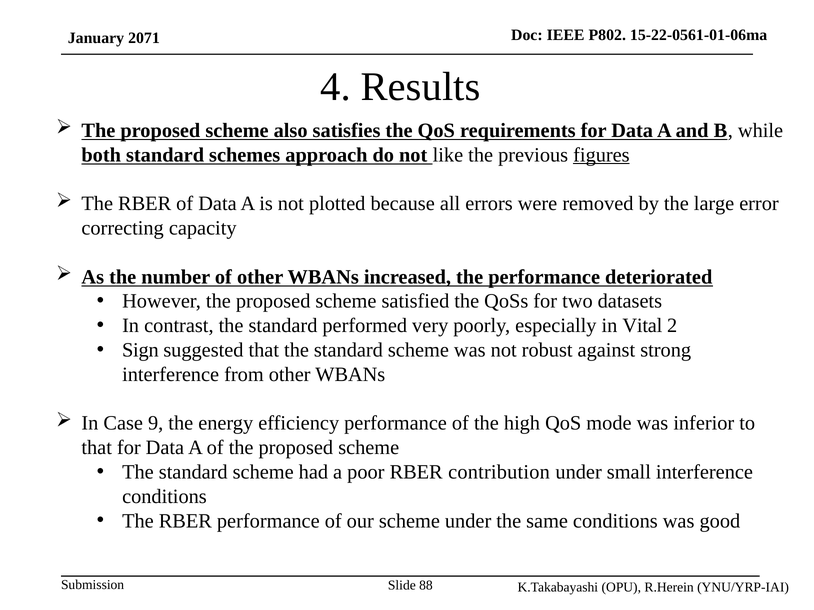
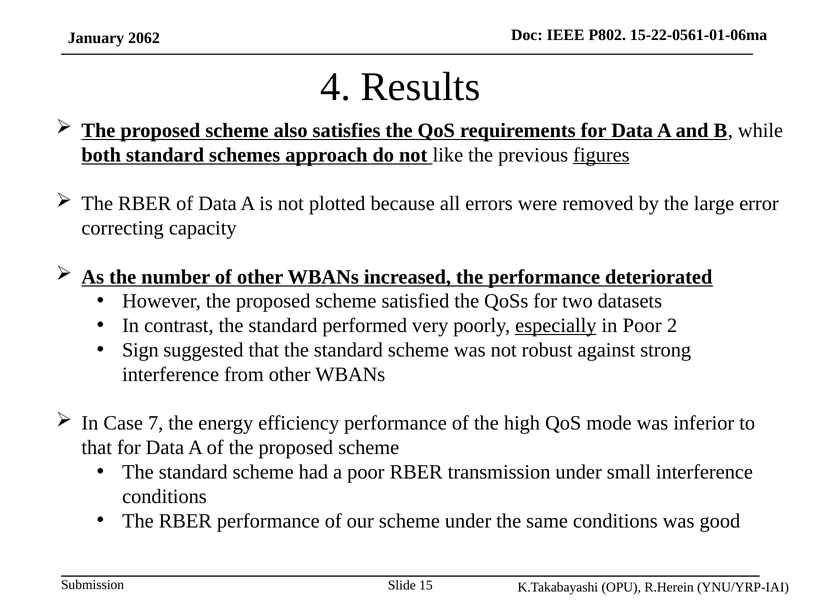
2071: 2071 -> 2062 (144, 38)
especially underline: none -> present (556, 326)
in Vital: Vital -> Poor (642, 326)
9: 9 -> 7 (156, 424)
contribution: contribution -> transmission (499, 472)
88: 88 -> 15 (426, 586)
